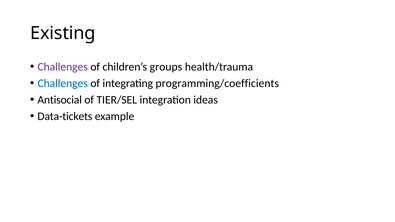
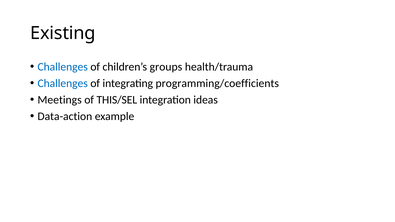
Challenges colour: purple -> blue (63, 67)
Antisocial: Antisocial -> Meetings (60, 100)
TIER/SEL: TIER/SEL -> THIS/SEL (117, 100)
Data-tickets: Data-tickets -> Data-action (65, 116)
